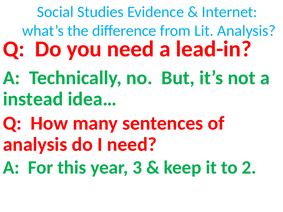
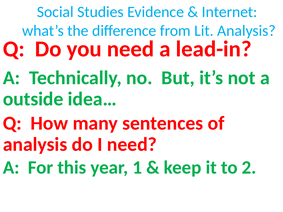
instead: instead -> outside (33, 99)
3: 3 -> 1 (137, 168)
